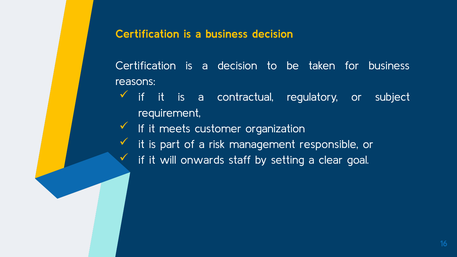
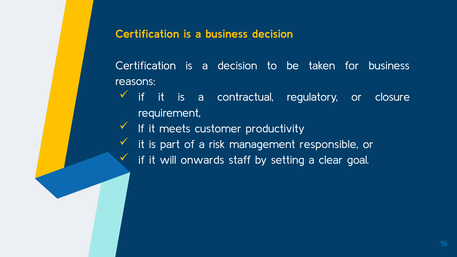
subject: subject -> closure (393, 97)
organization: organization -> productivity (275, 129)
